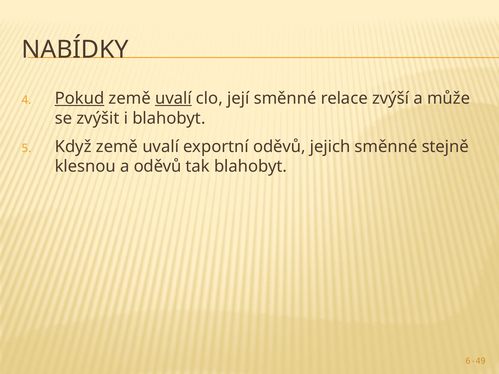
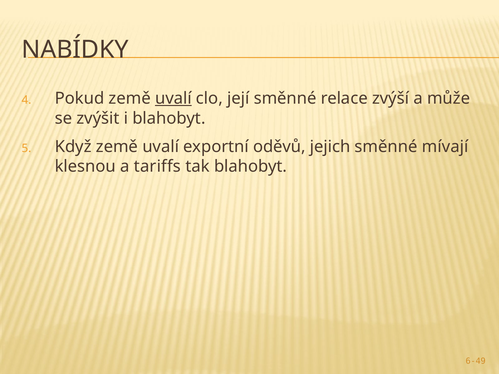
Pokud underline: present -> none (80, 98)
stejně: stejně -> mívají (445, 147)
a oděvů: oděvů -> tariffs (157, 167)
